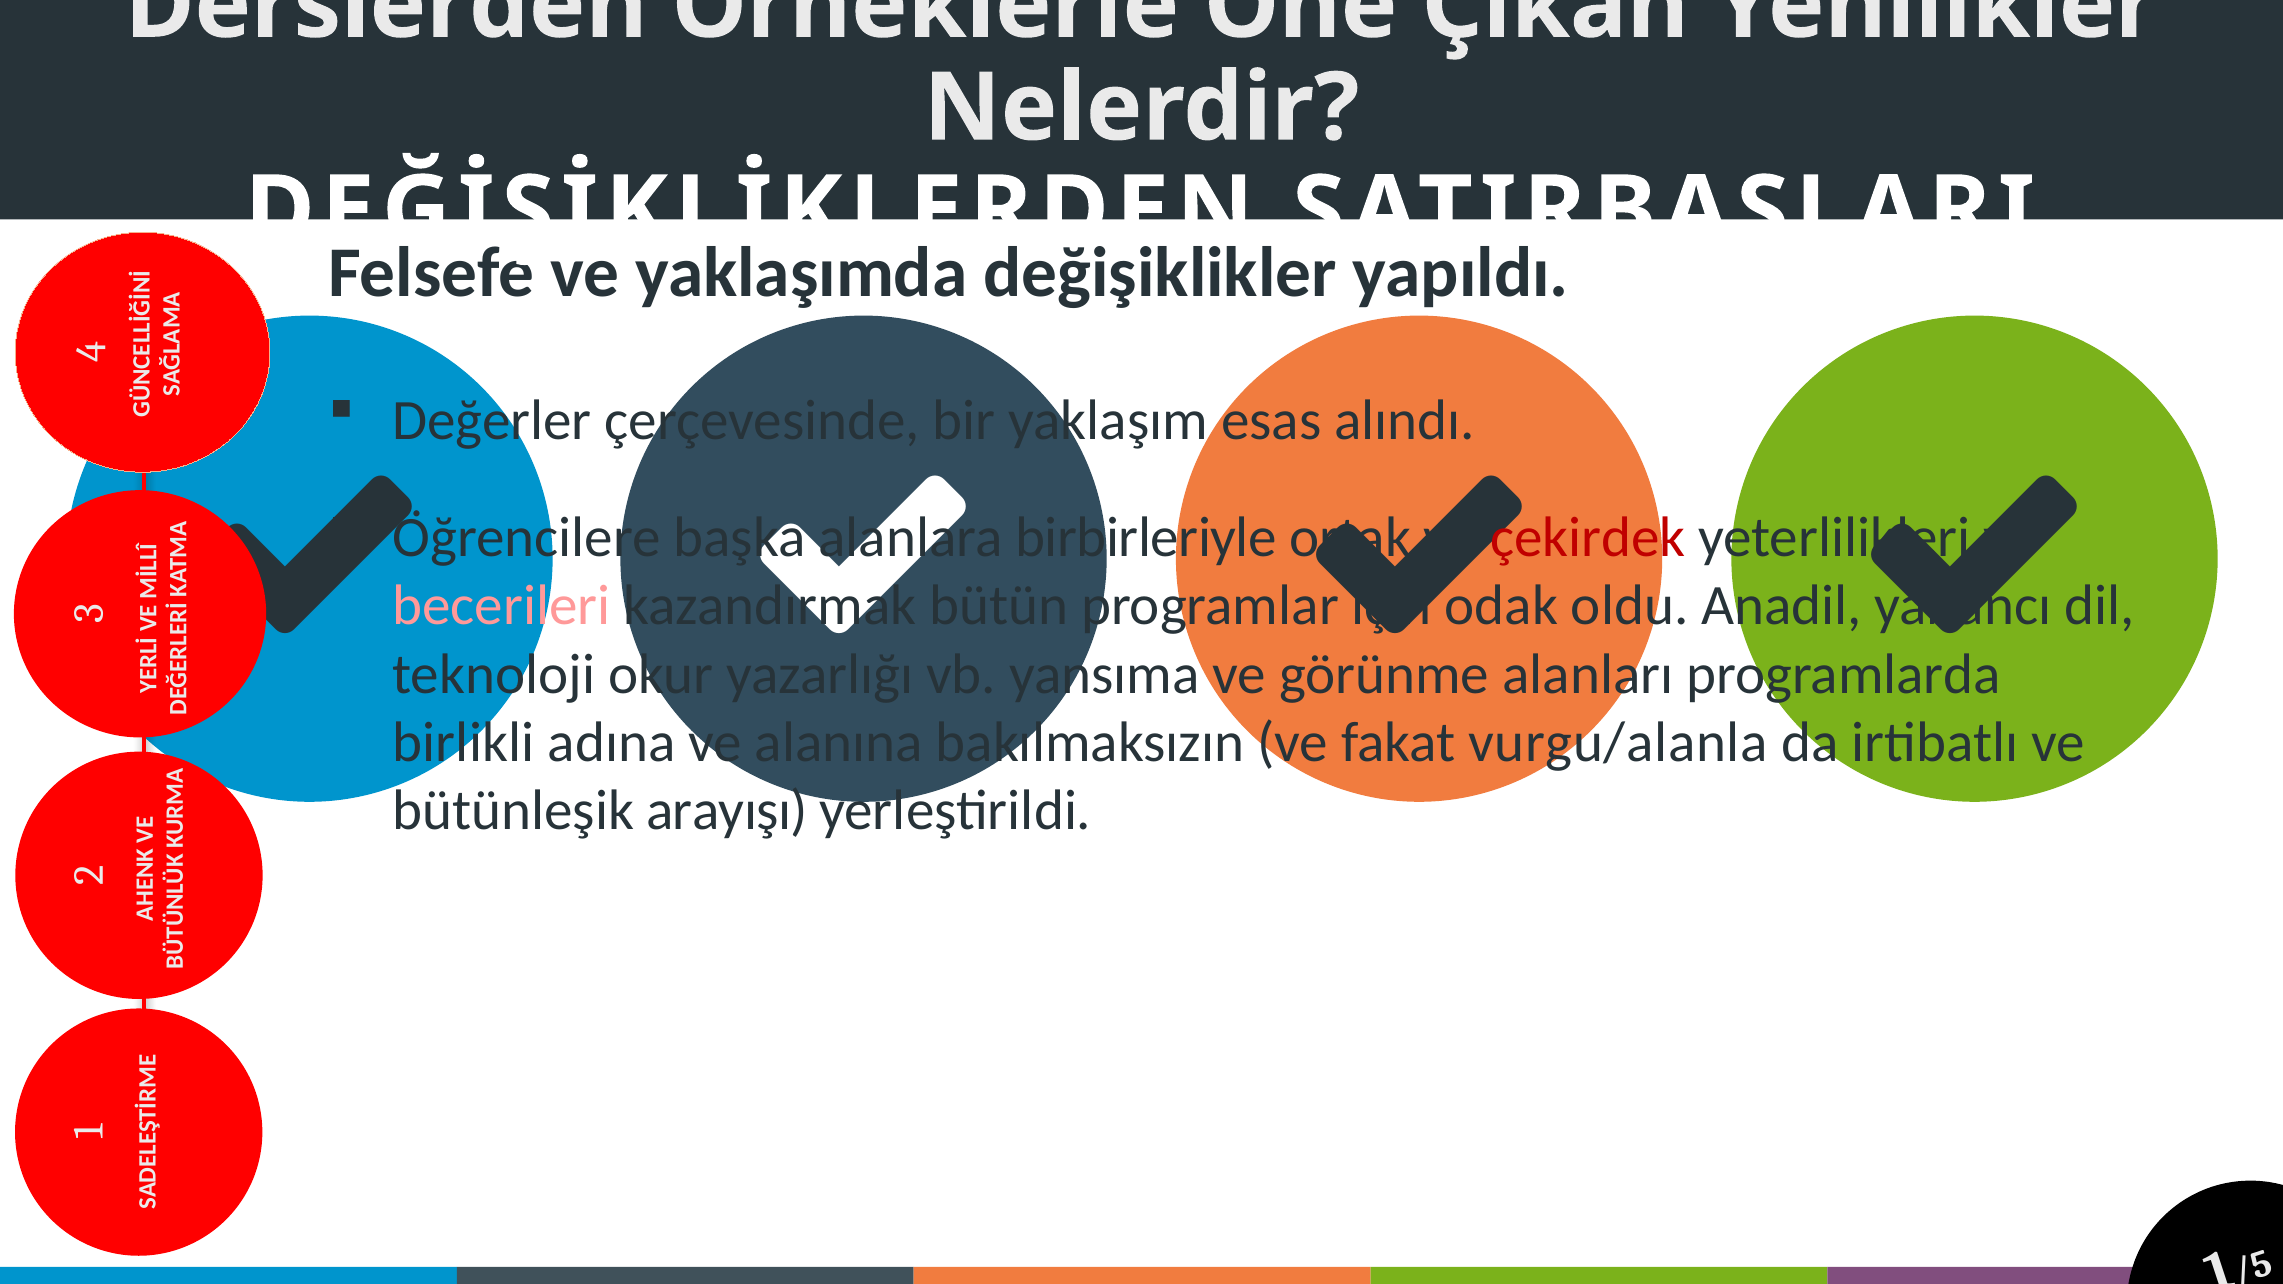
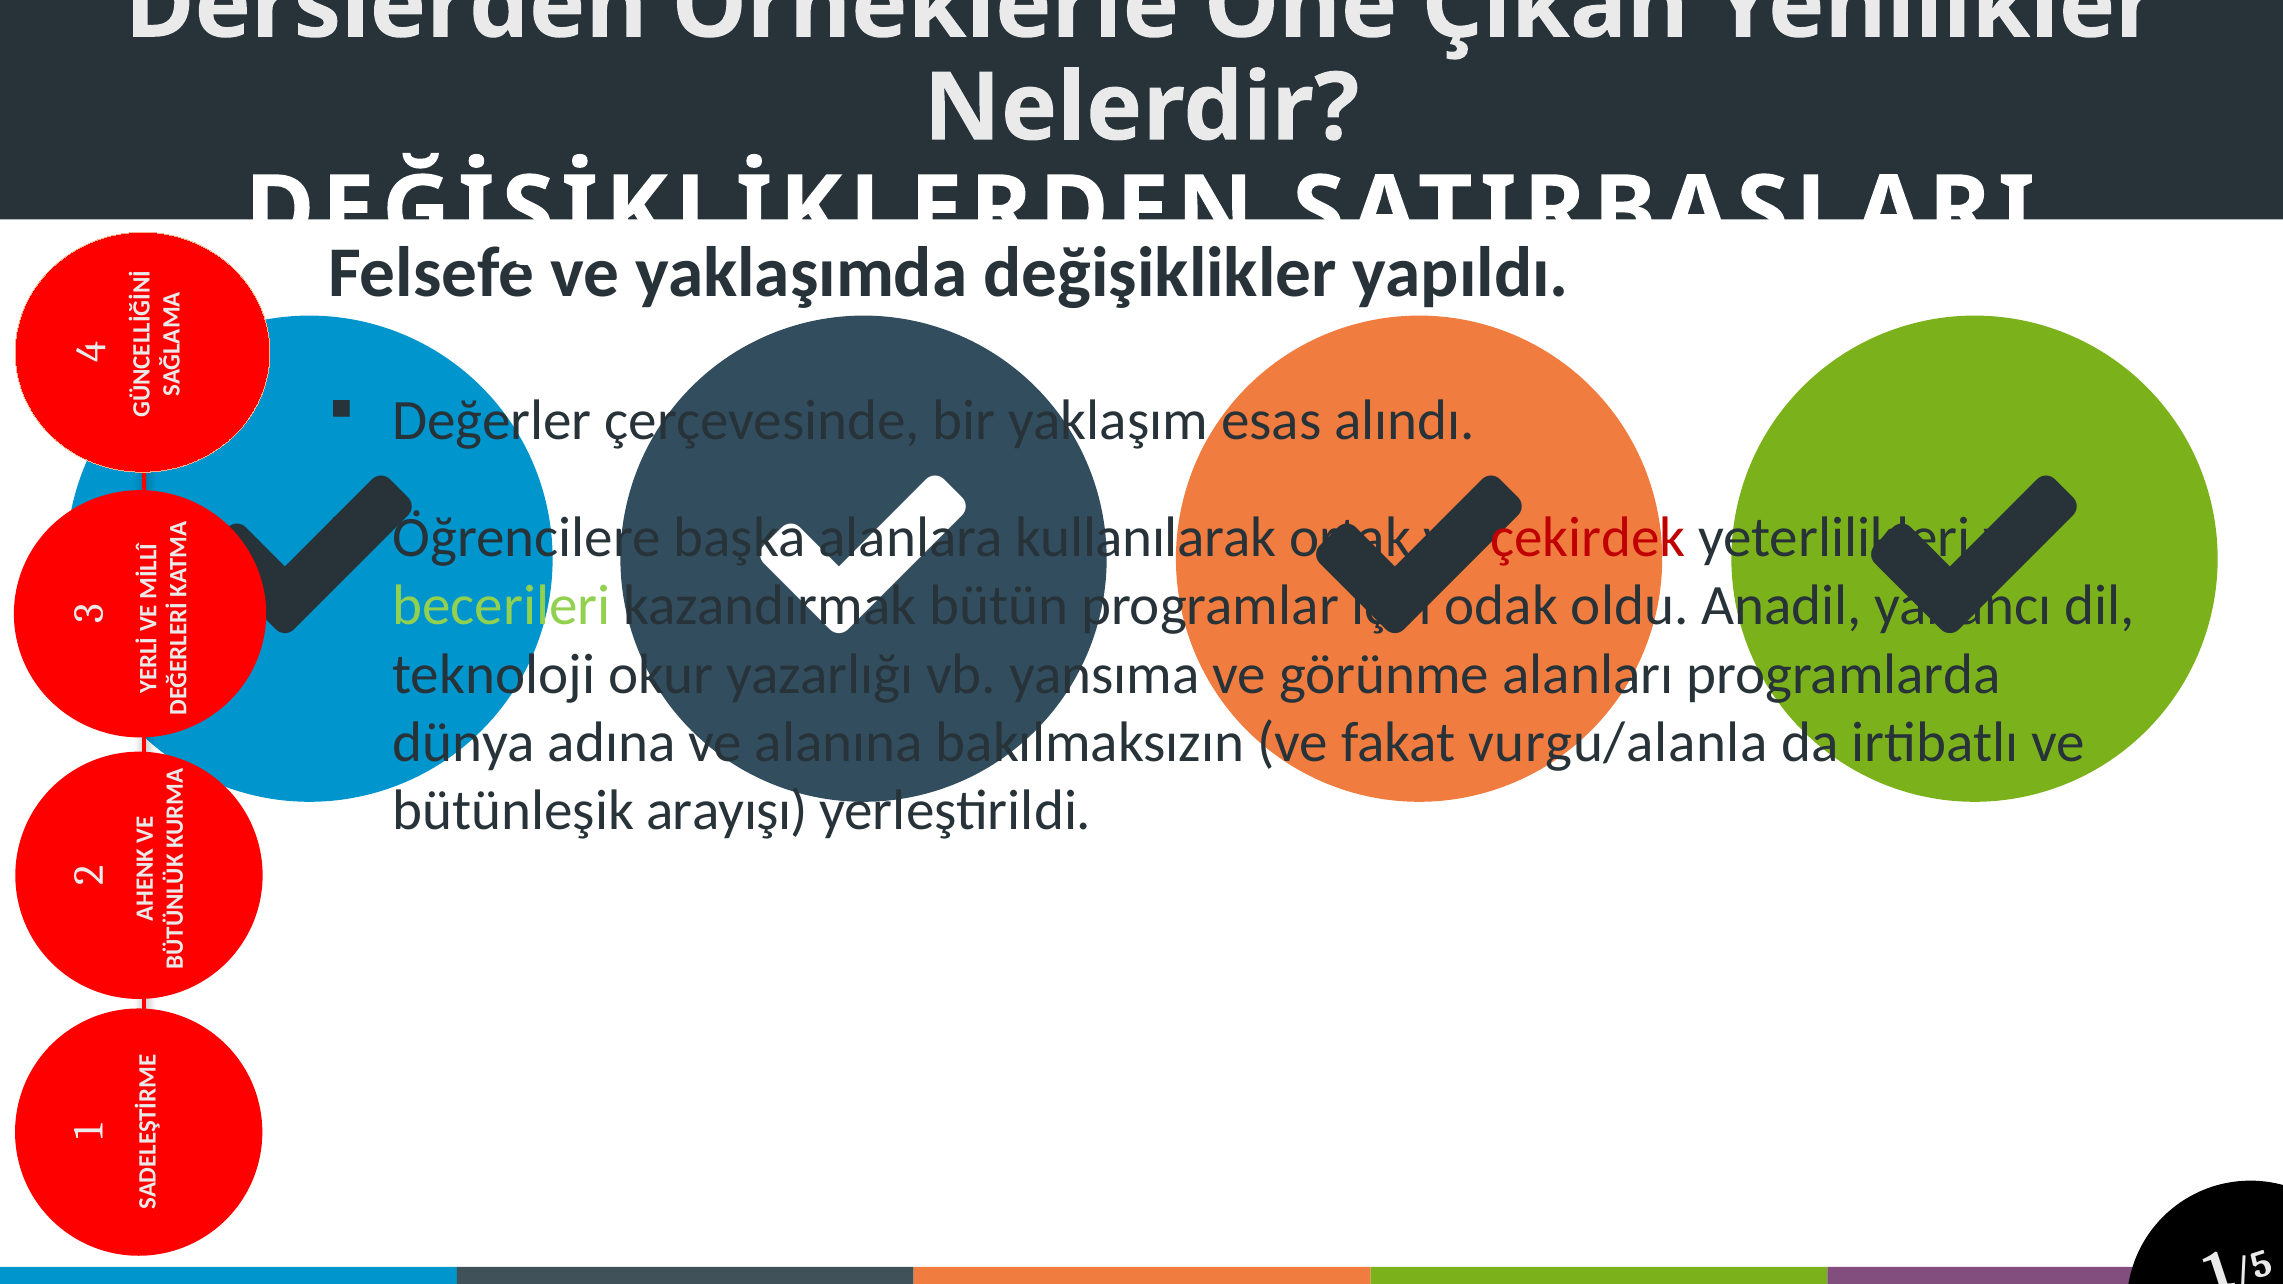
birbirleriyle: birbirleriyle -> kullanılarak (1146, 537)
becerileri colour: pink -> light green (502, 606)
birlikli: birlikli -> dünya (464, 743)
